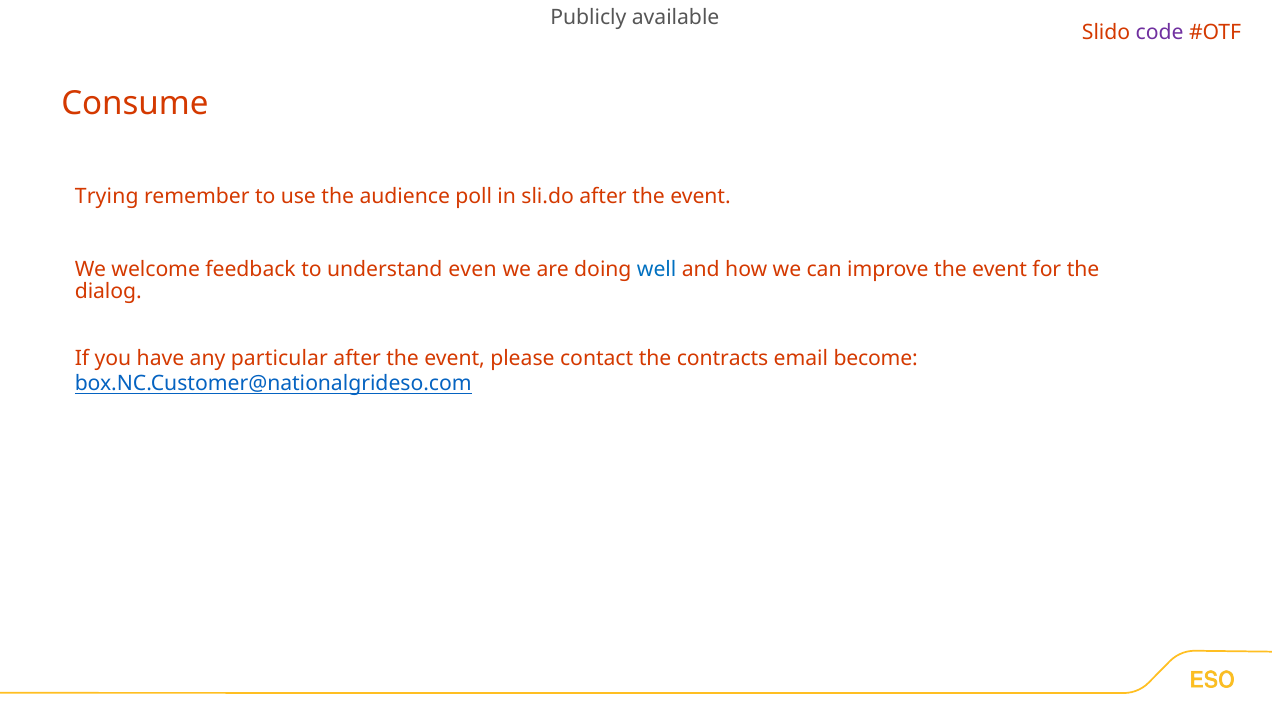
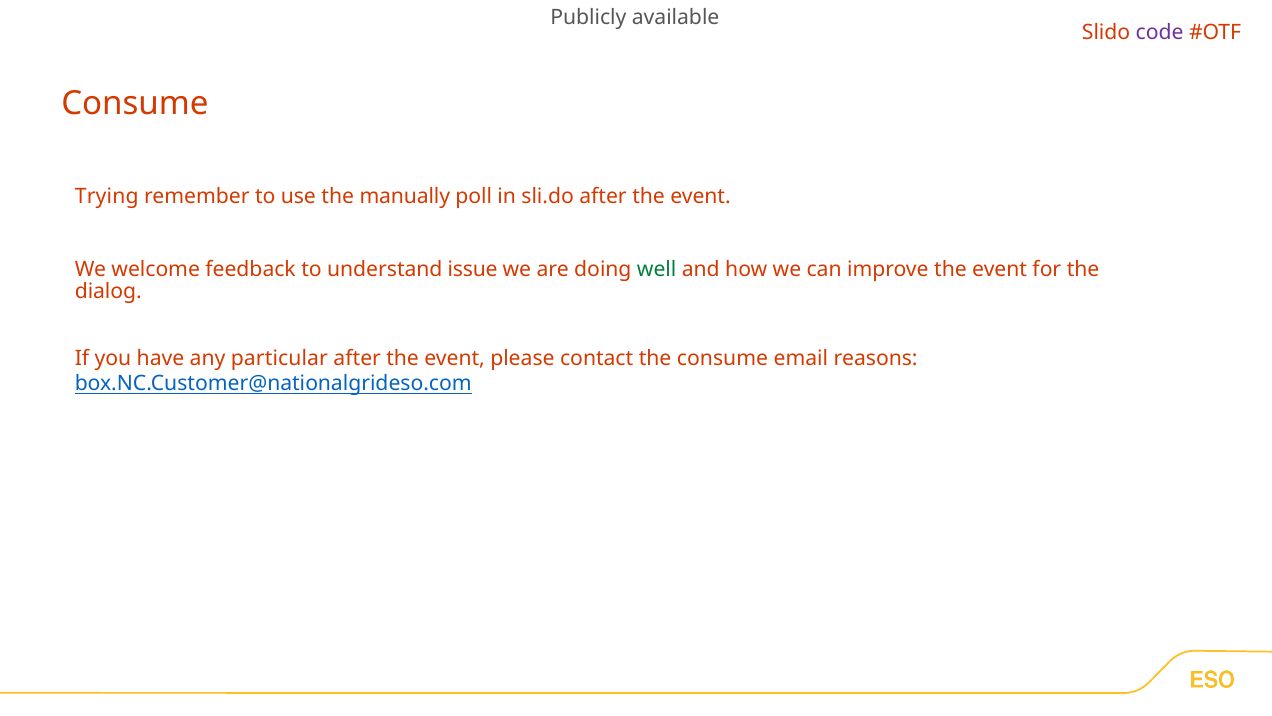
audience: audience -> manually (405, 197)
even: even -> issue (473, 269)
well colour: blue -> green (657, 269)
the contracts: contracts -> consume (723, 358)
become: become -> reasons (876, 358)
